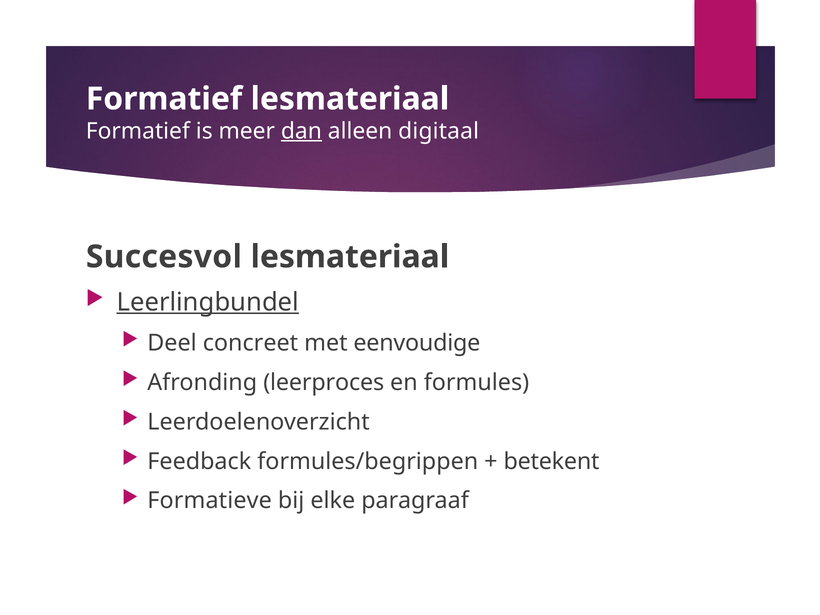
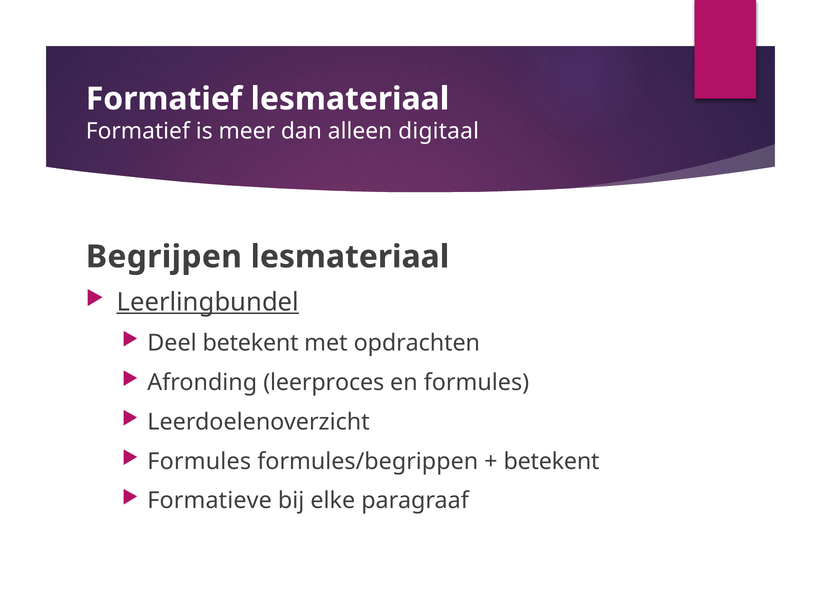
dan underline: present -> none (301, 131)
Succesvol: Succesvol -> Begrijpen (164, 257)
Deel concreet: concreet -> betekent (251, 343)
eenvoudige: eenvoudige -> opdrachten (417, 343)
Feedback: Feedback -> Formules (199, 461)
